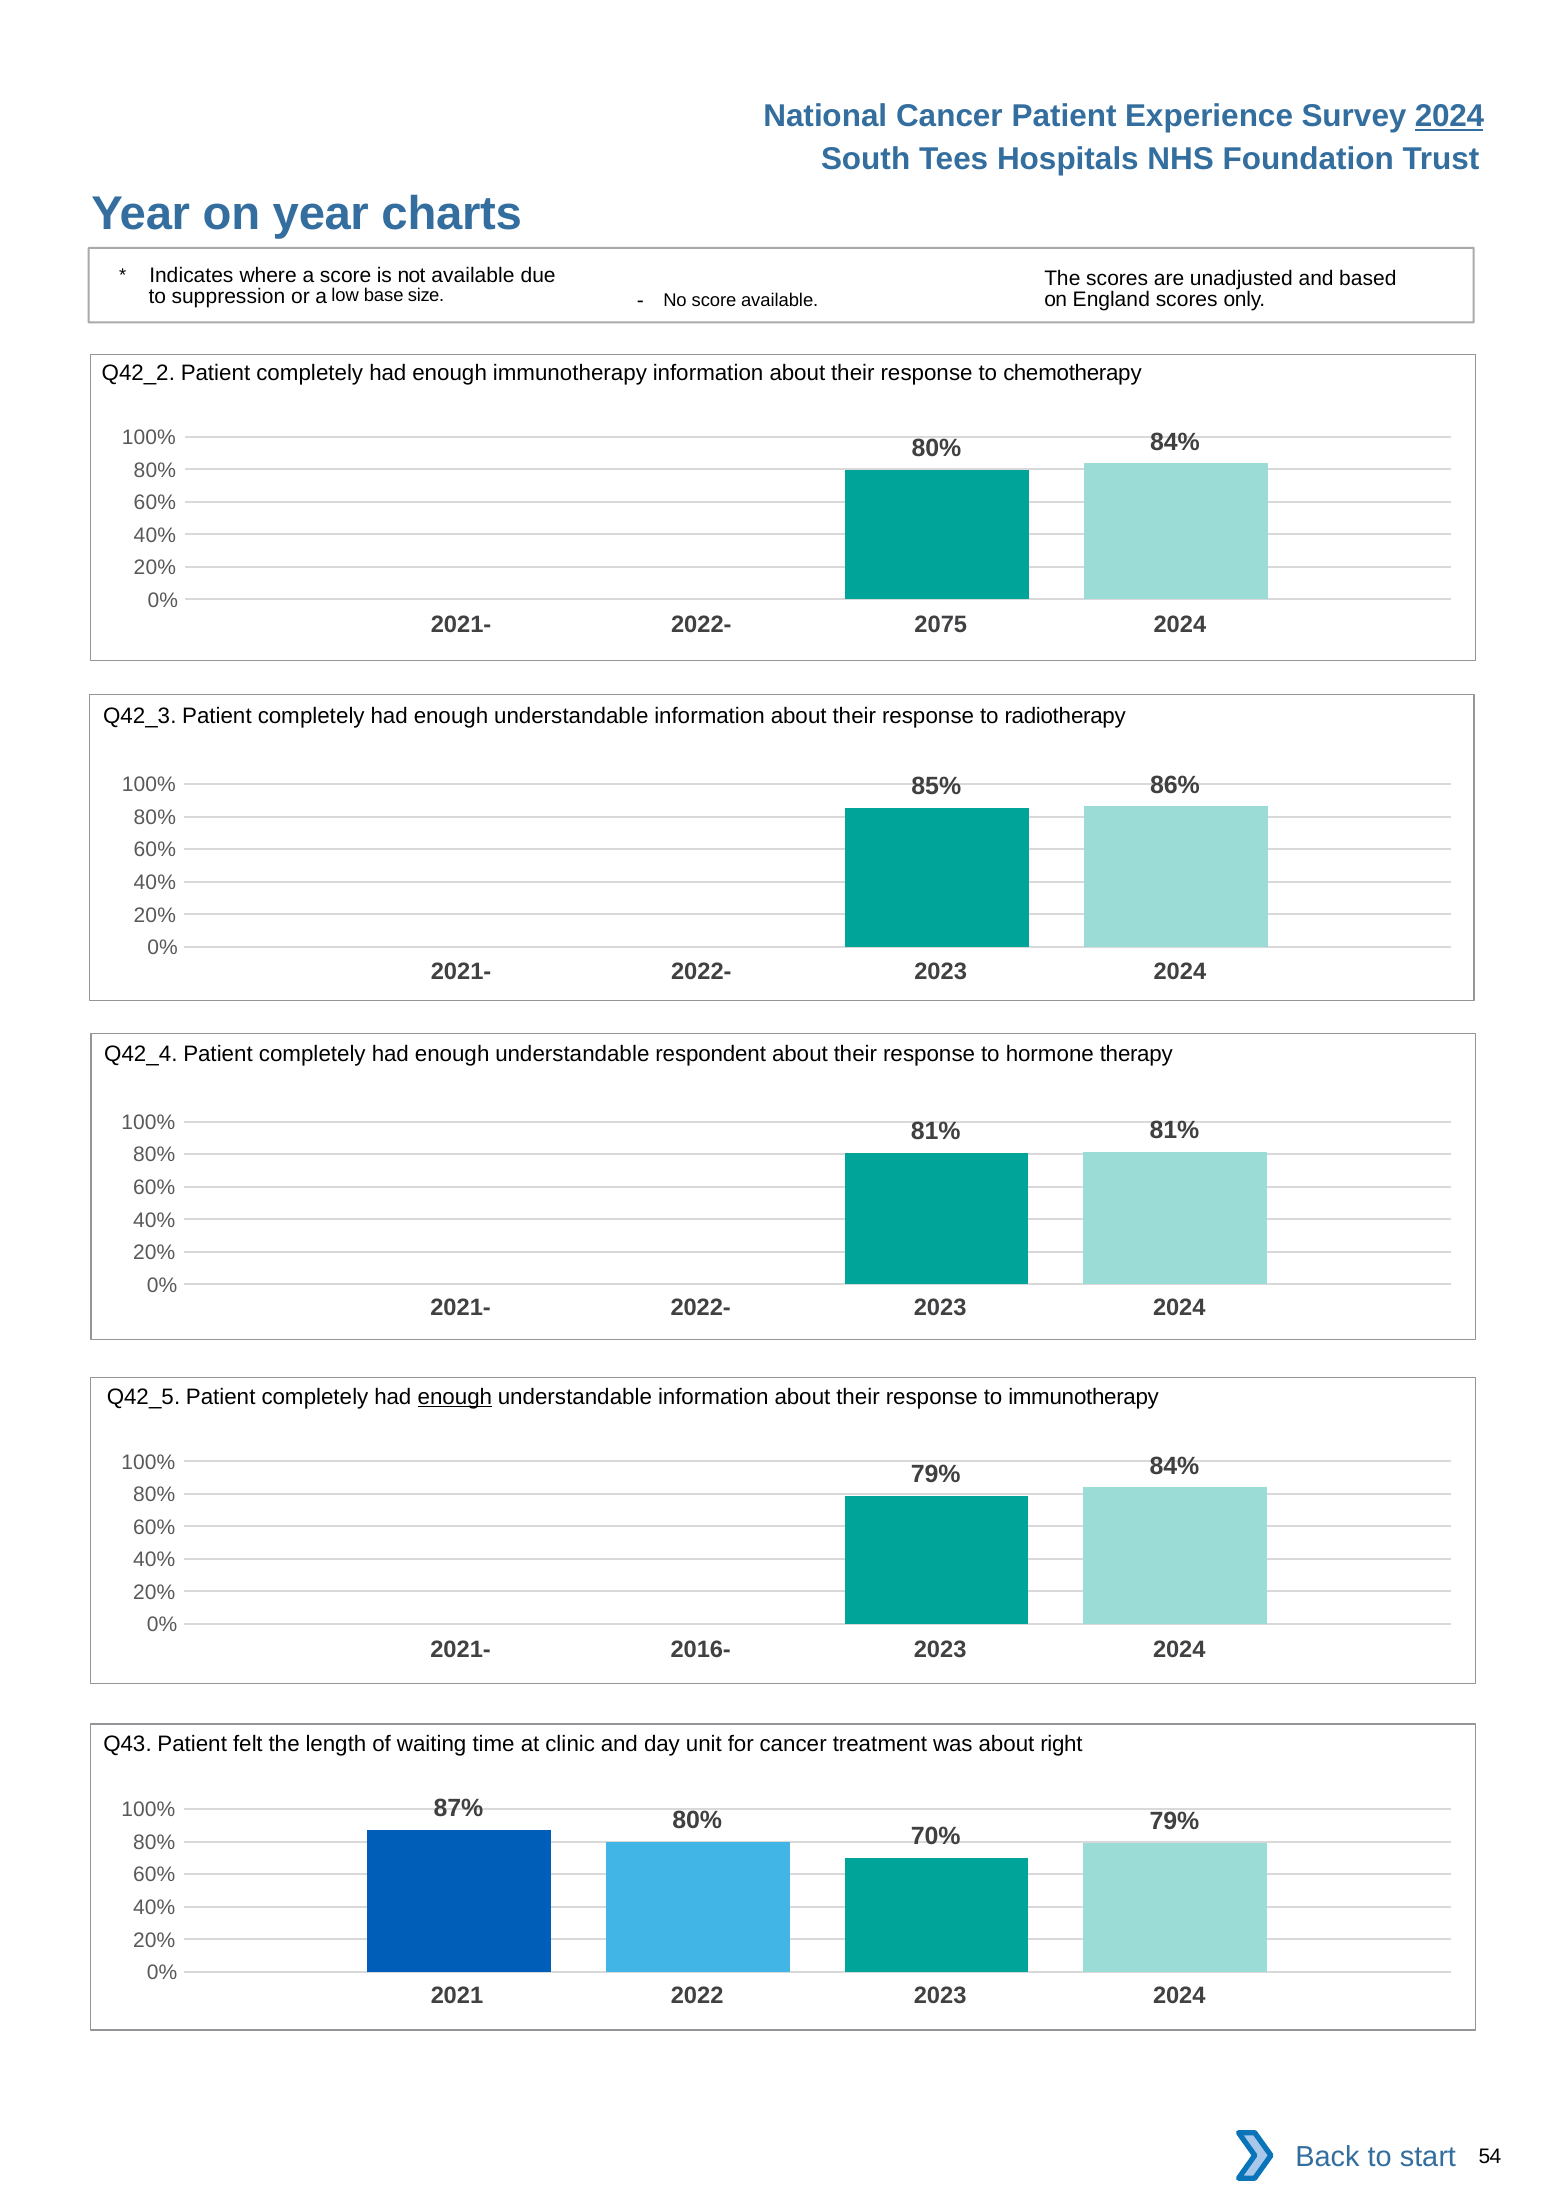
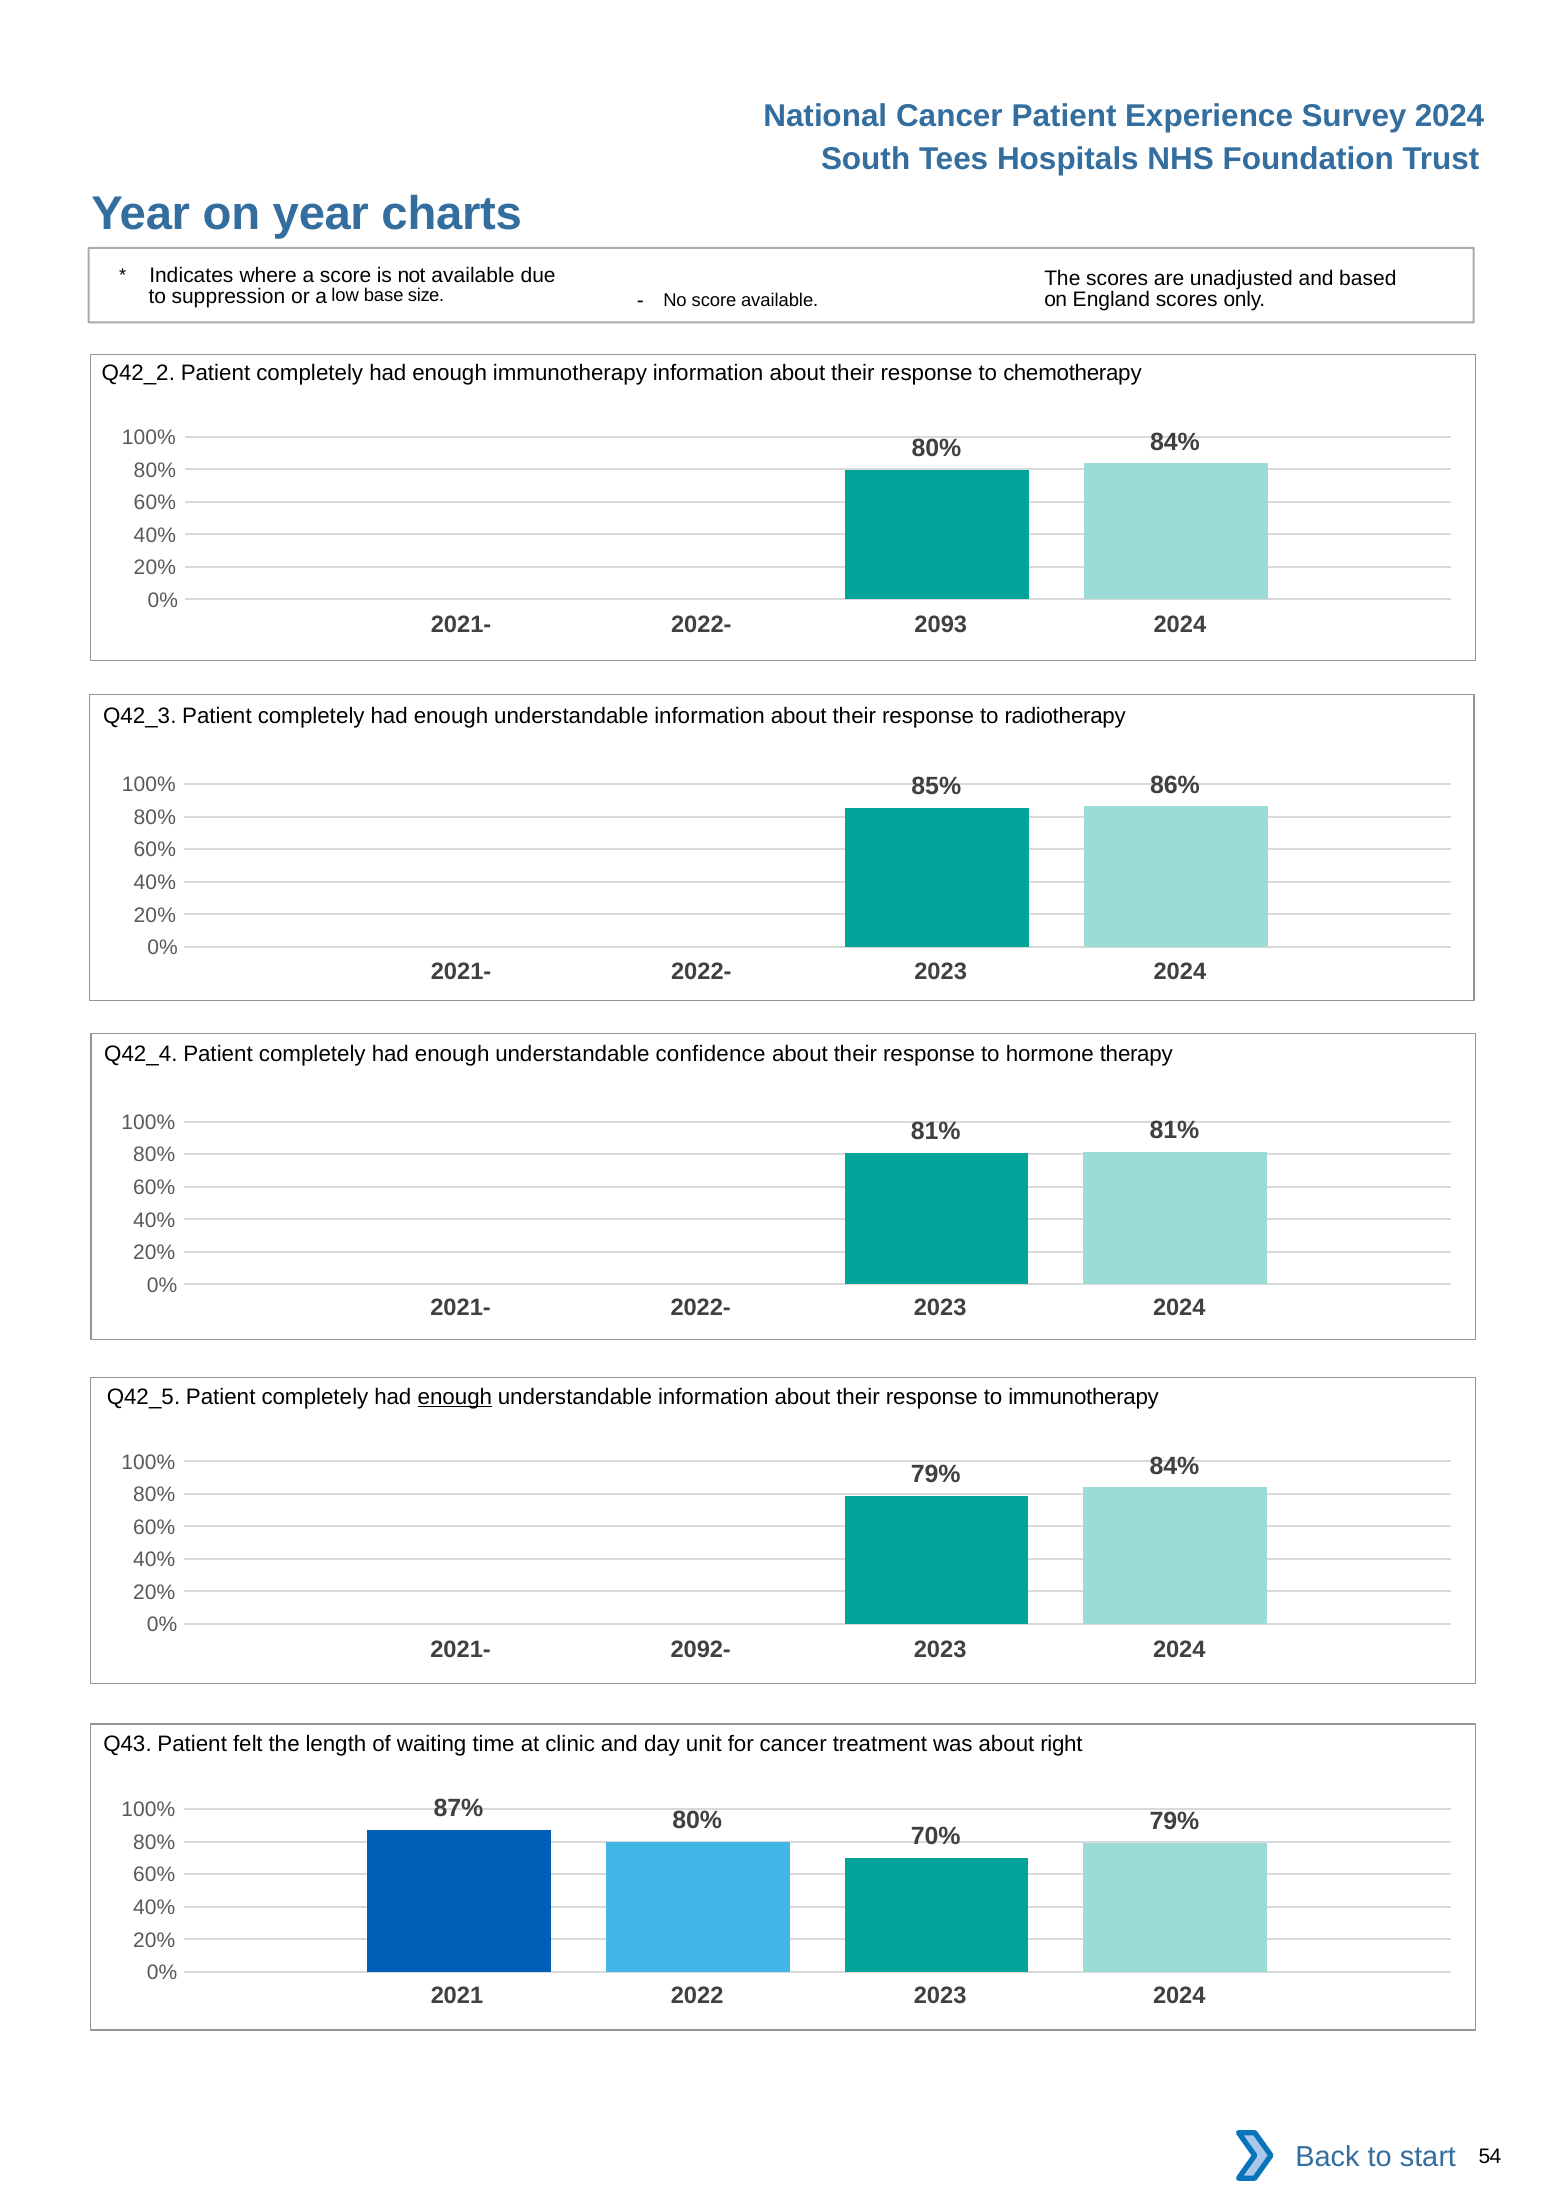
2024 underline: present -> none (1449, 116)
2075: 2075 -> 2093 (941, 625)
respondent: respondent -> confidence (711, 1054)
2016-: 2016- -> 2092- (701, 1649)
